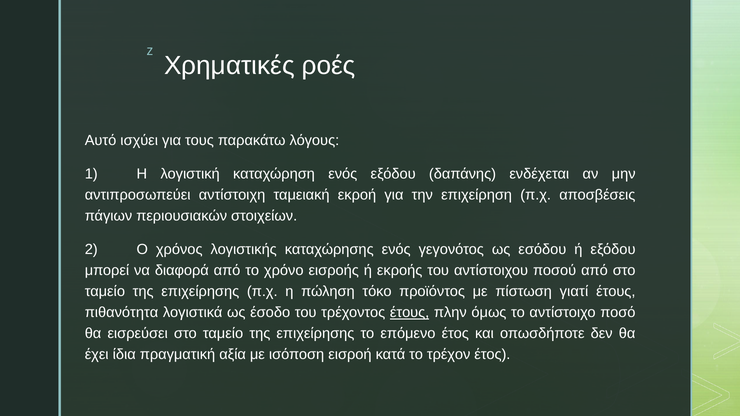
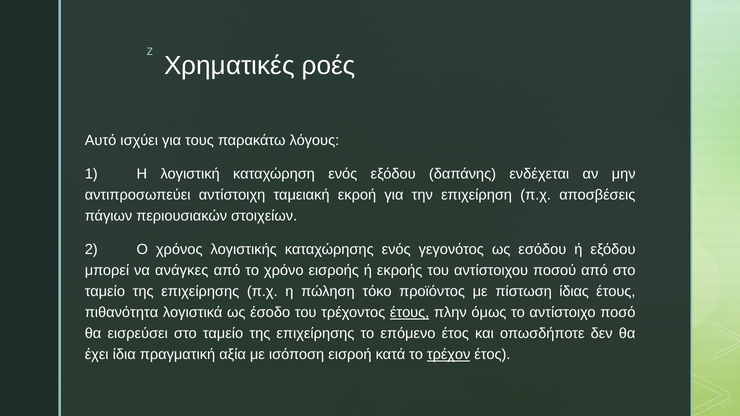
διαφορά: διαφορά -> ανάγκες (182, 271)
γιατί: γιατί -> ίδιας (574, 292)
τρέχον underline: none -> present (449, 355)
